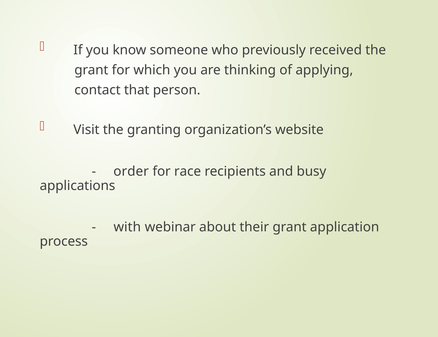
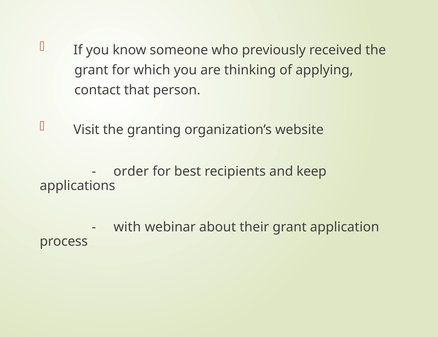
race: race -> best (188, 171)
busy: busy -> keep (312, 171)
